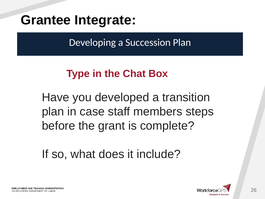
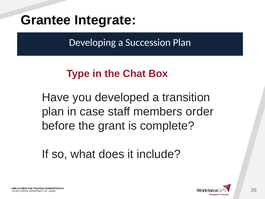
steps: steps -> order (200, 112)
